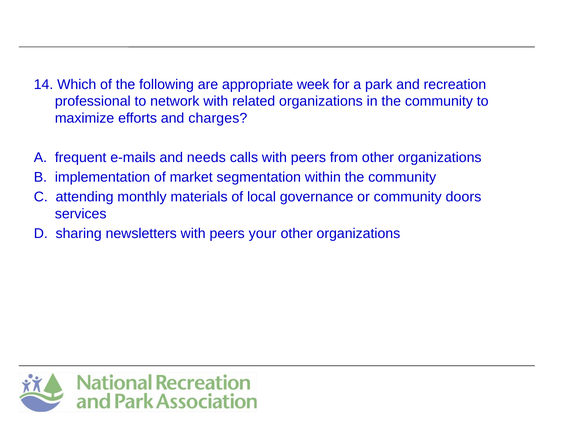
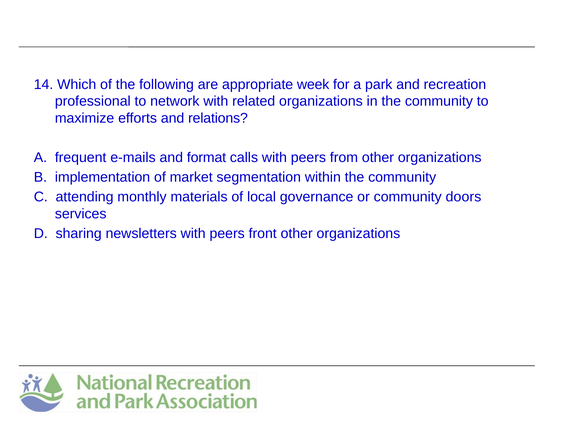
charges: charges -> relations (218, 118)
needs: needs -> format (206, 158)
your: your -> front (263, 234)
